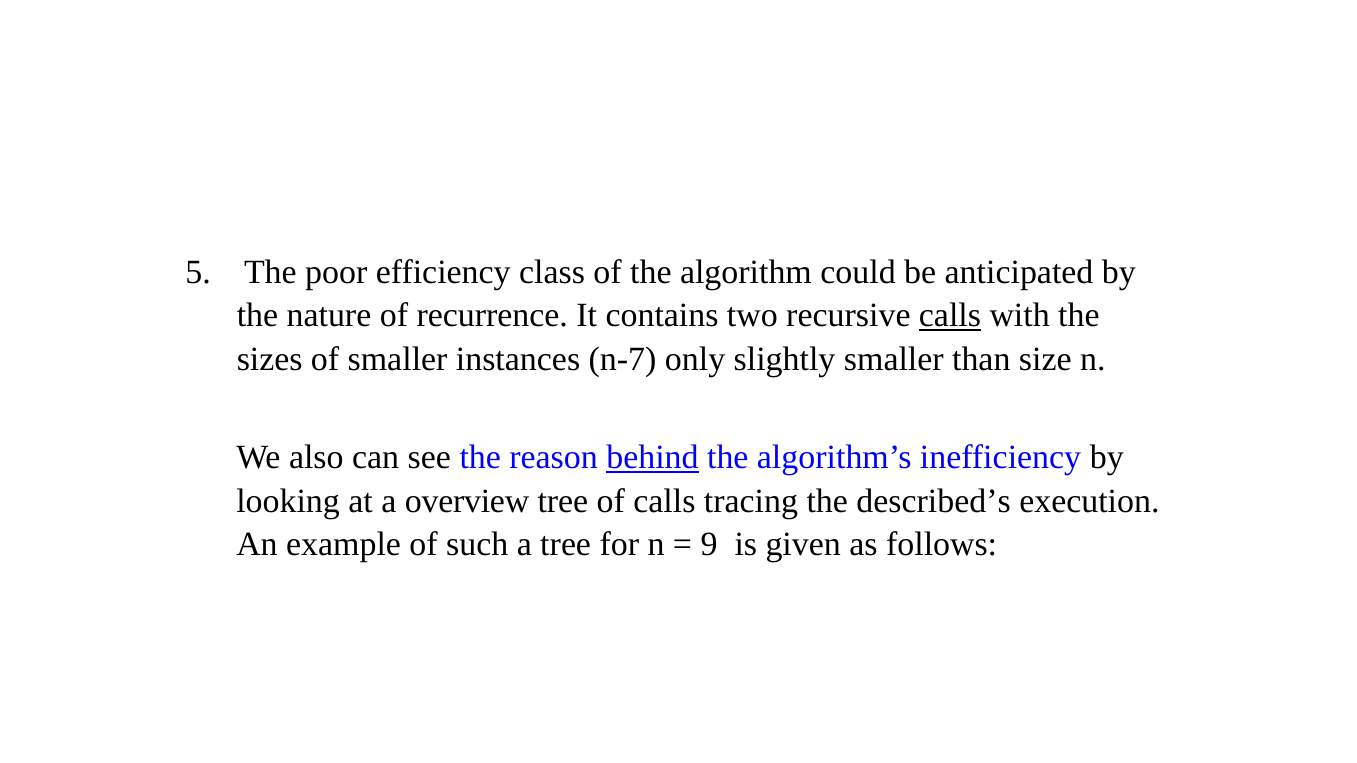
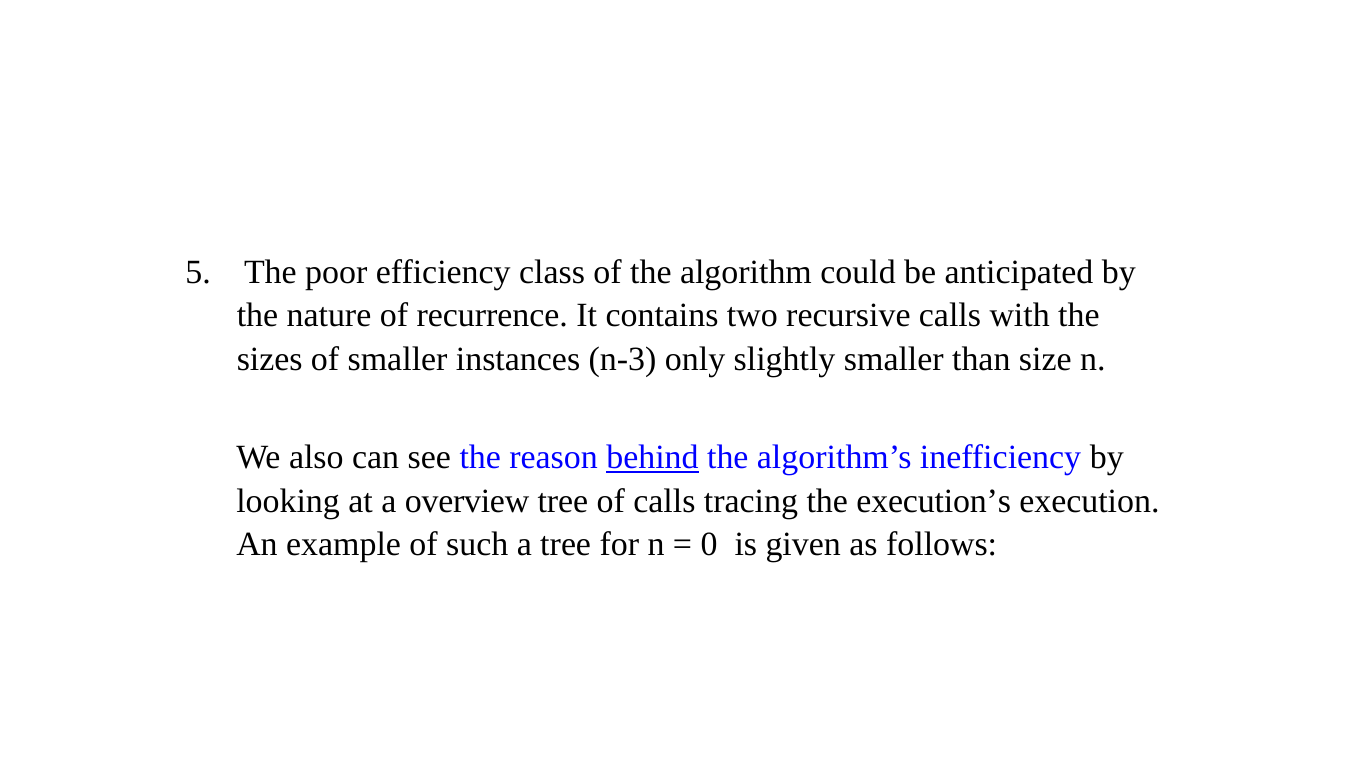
calls underline: present -> none (950, 316)
n-7: n-7 -> n-3 (623, 359)
described’s: described’s -> execution’s (934, 501)
9: 9 -> 0 (709, 545)
